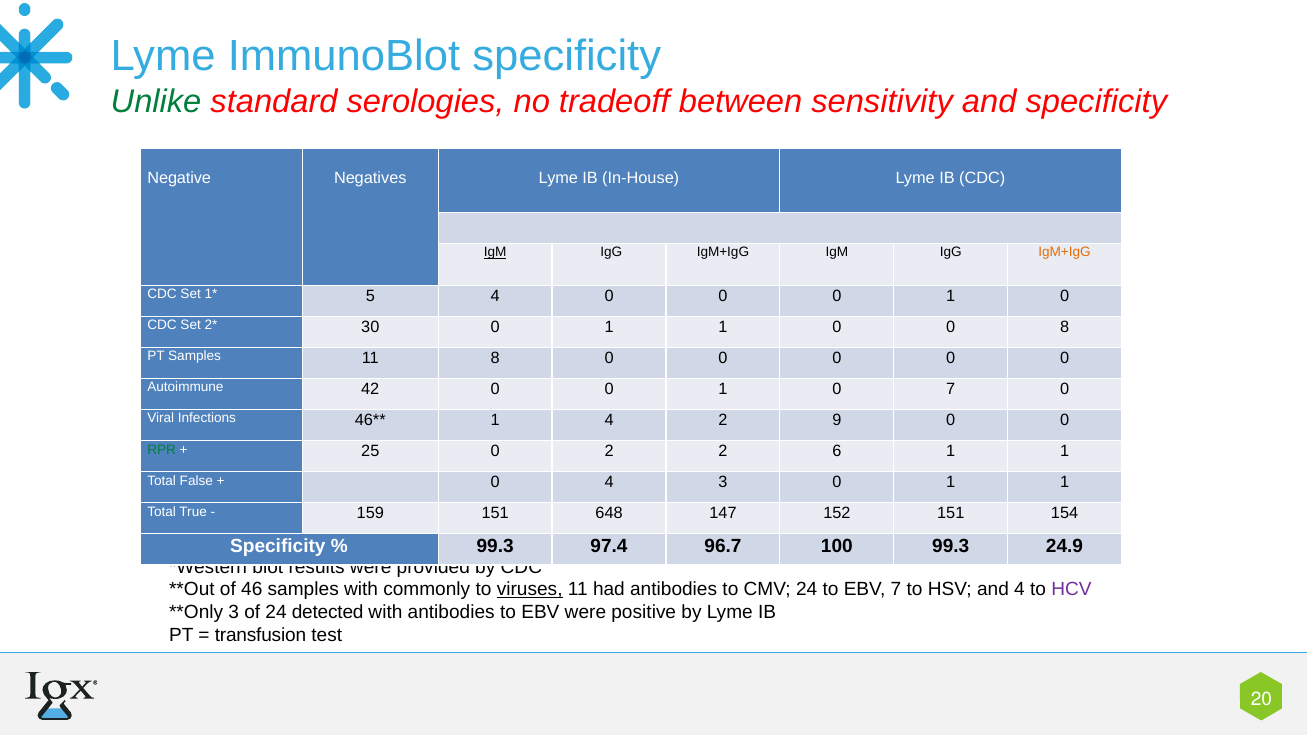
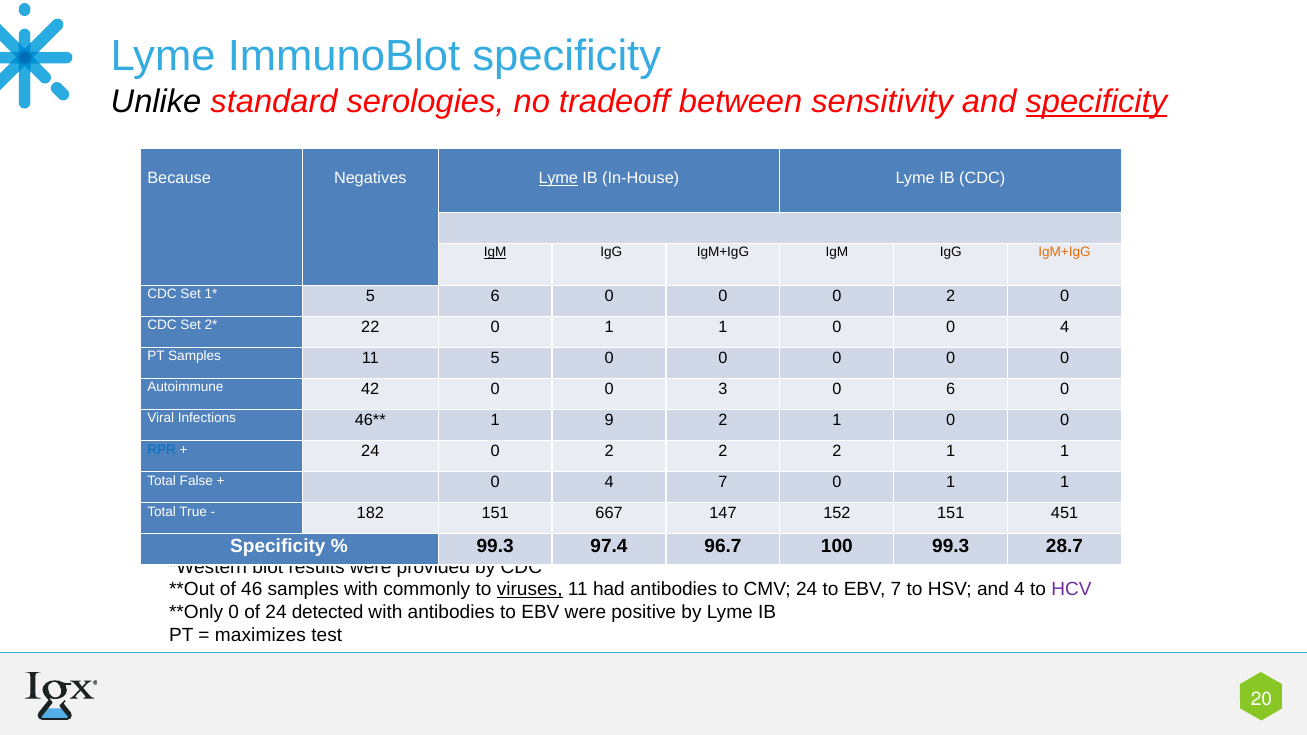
Unlike colour: green -> black (156, 102)
specificity underline: none -> present (1096, 102)
Negative: Negative -> Because (179, 179)
Lyme underline: none -> present (558, 179)
5 4: 4 -> 6 (495, 296)
0 0 0 1: 1 -> 2 (951, 296)
30: 30 -> 22 (370, 327)
0 0 8: 8 -> 4 (1065, 327)
11 8: 8 -> 5 (495, 358)
42 0 0 1: 1 -> 3 (723, 389)
0 7: 7 -> 6 (951, 389)
1 4: 4 -> 9 (609, 421)
9: 9 -> 1 (837, 421)
RPR colour: green -> blue (162, 450)
25: 25 -> 24 (370, 452)
2 2 6: 6 -> 2 (837, 452)
4 3: 3 -> 7 (723, 483)
159: 159 -> 182 (370, 514)
648: 648 -> 667 (609, 514)
154: 154 -> 451 (1065, 514)
24.9: 24.9 -> 28.7 (1064, 547)
3: 3 -> 0 (234, 613)
transfusion: transfusion -> maximizes (260, 636)
